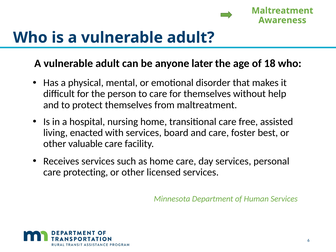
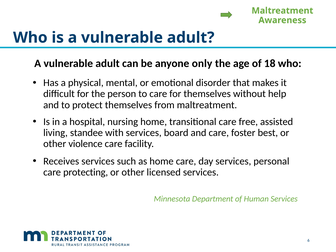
later: later -> only (202, 63)
enacted: enacted -> standee (86, 133)
valuable: valuable -> violence (85, 144)
